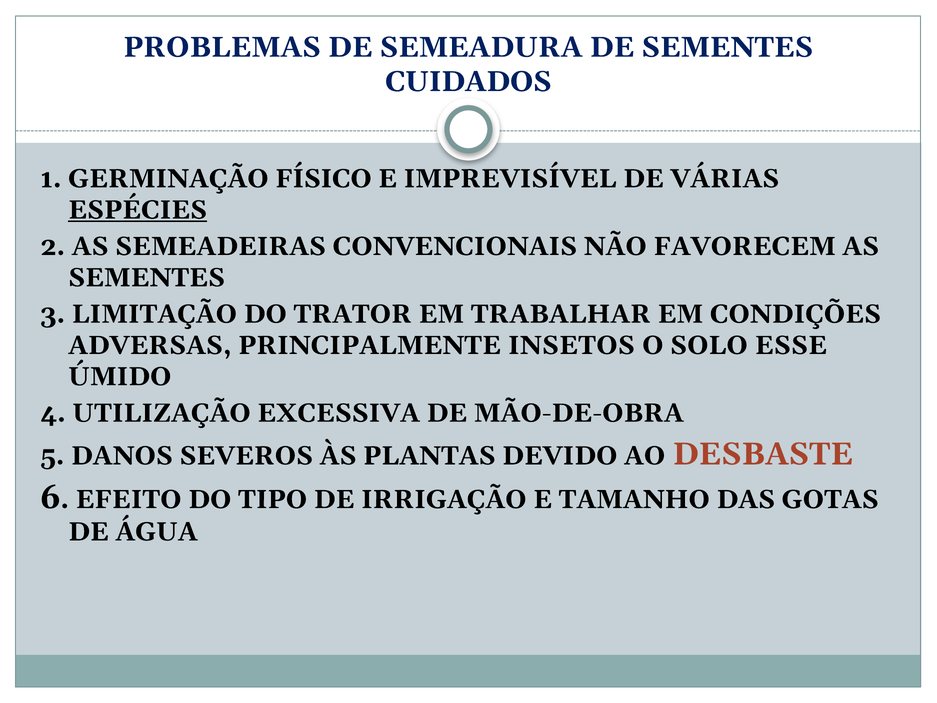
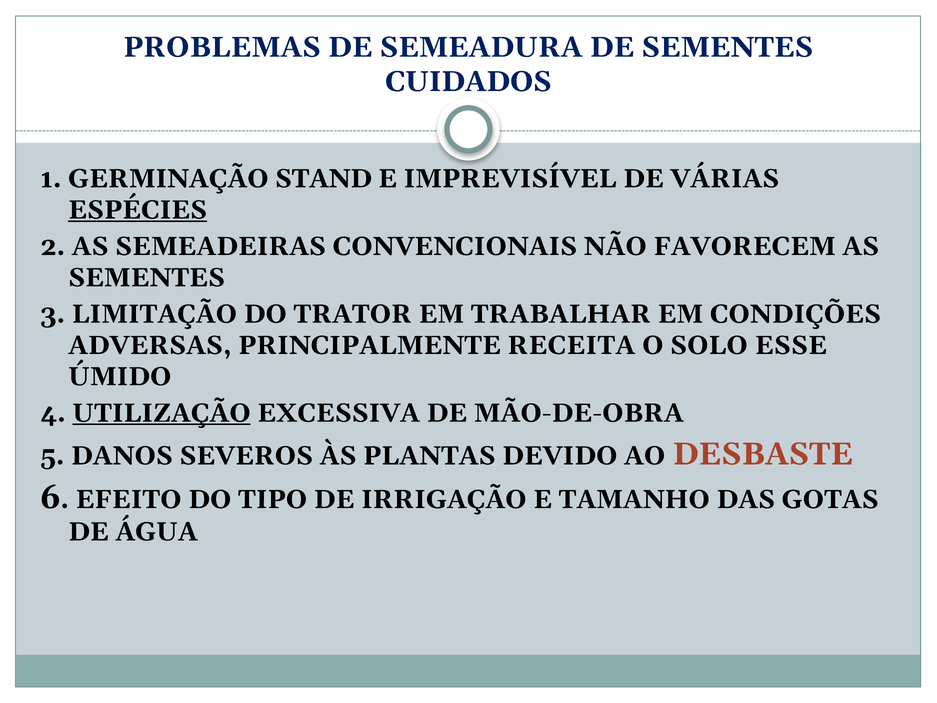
FÍSICO: FÍSICO -> STAND (323, 179)
INSETOS: INSETOS -> RECEITA (571, 345)
UTILIZAÇÃO underline: none -> present (161, 413)
